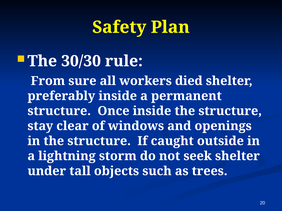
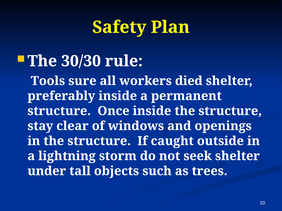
From: From -> Tools (48, 81)
